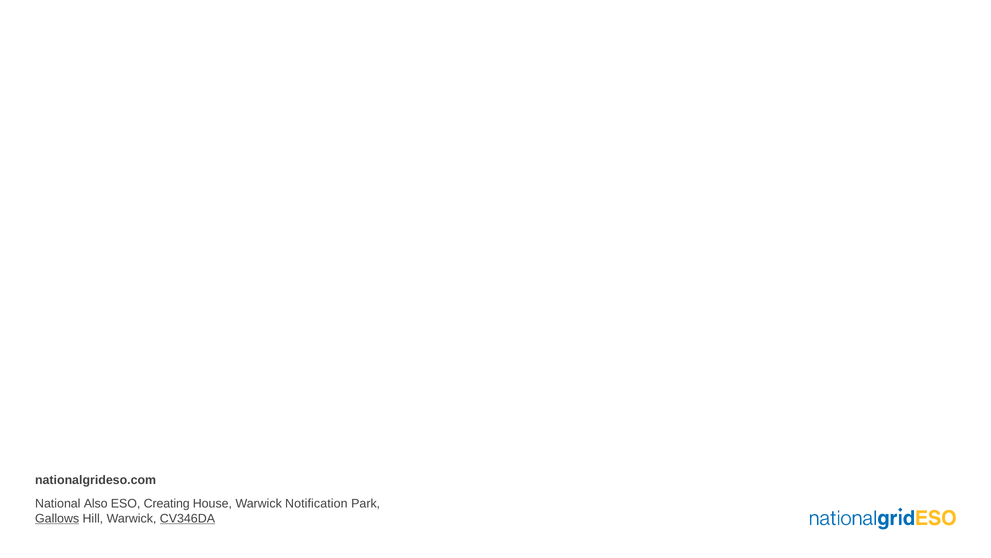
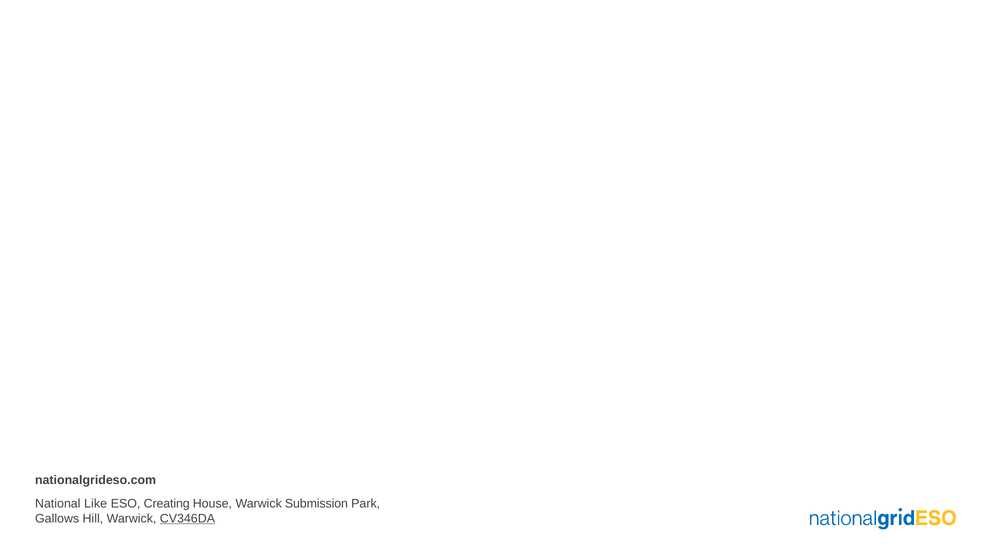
Also: Also -> Like (96, 503)
Notification: Notification -> Submission (316, 503)
Gallows underline: present -> none (57, 518)
